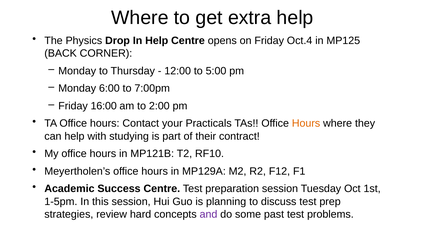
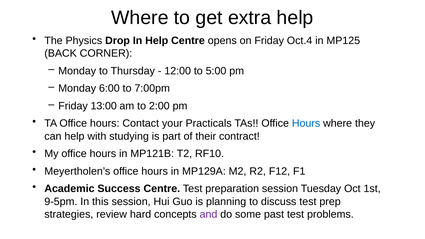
16:00: 16:00 -> 13:00 (104, 106)
Hours colour: orange -> blue (306, 123)
1-5pm: 1-5pm -> 9-5pm (61, 202)
